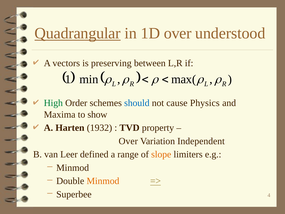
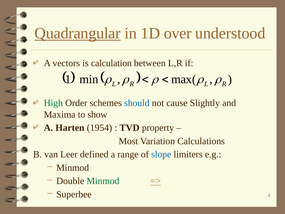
preserving: preserving -> calculation (111, 63)
Physics: Physics -> Slightly (205, 103)
1932: 1932 -> 1954 (99, 128)
Over: Over -> Most (128, 141)
Independent: Independent -> Calculations (201, 141)
slope colour: orange -> blue (161, 154)
Minmod colour: orange -> green (103, 181)
